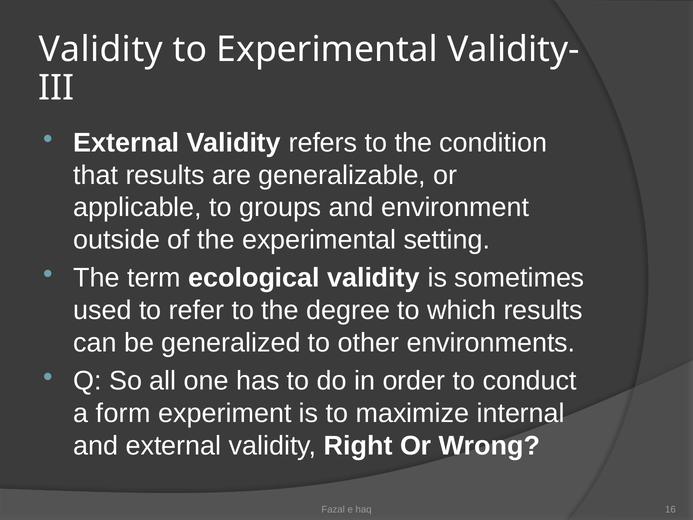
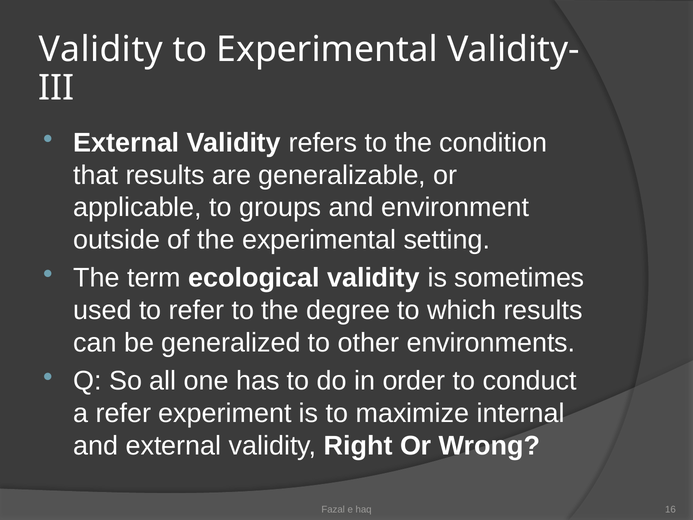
a form: form -> refer (123, 413)
